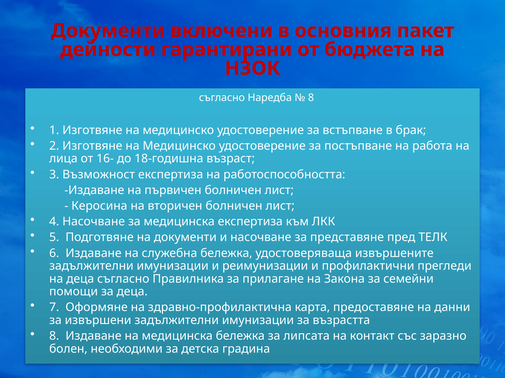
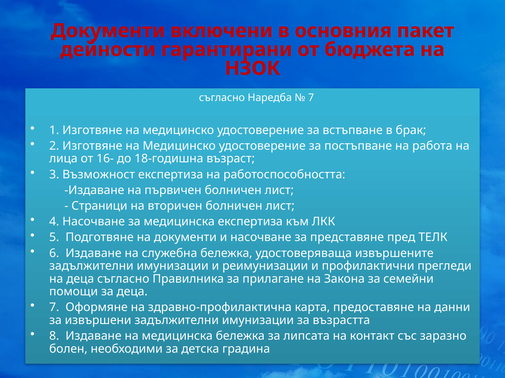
8: 8 -> 7 (311, 98)
Керосина: Керосина -> Страници (99, 206)
